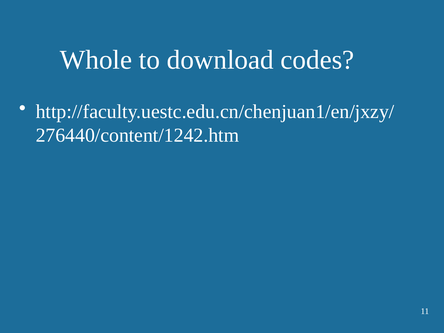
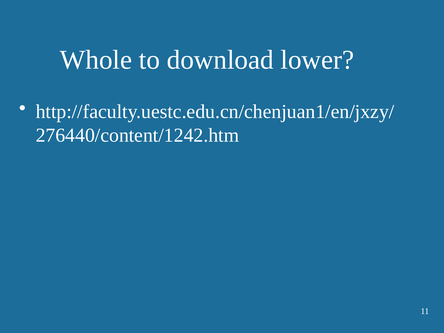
codes: codes -> lower (317, 60)
